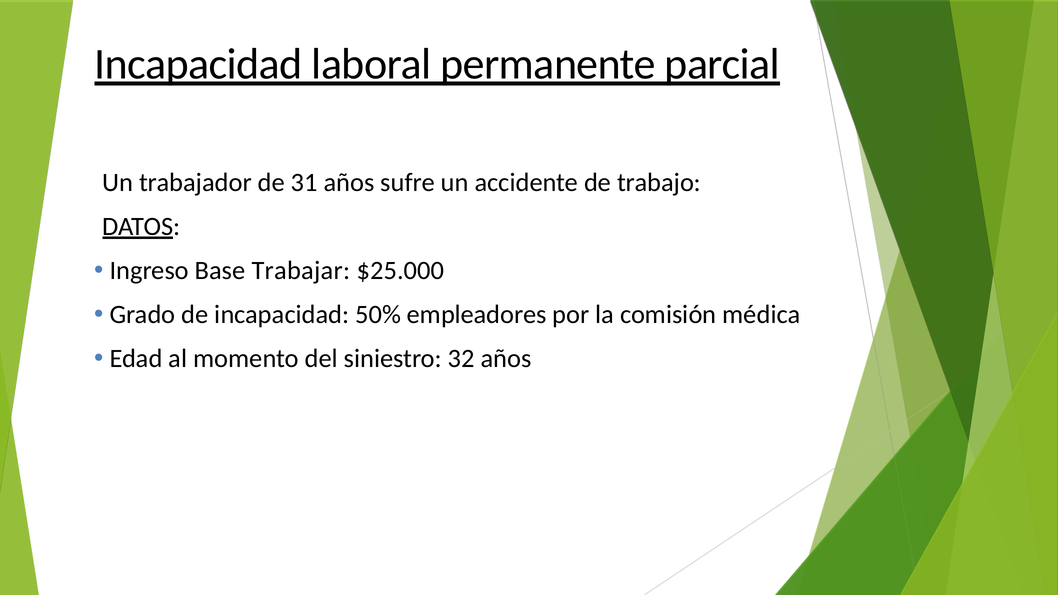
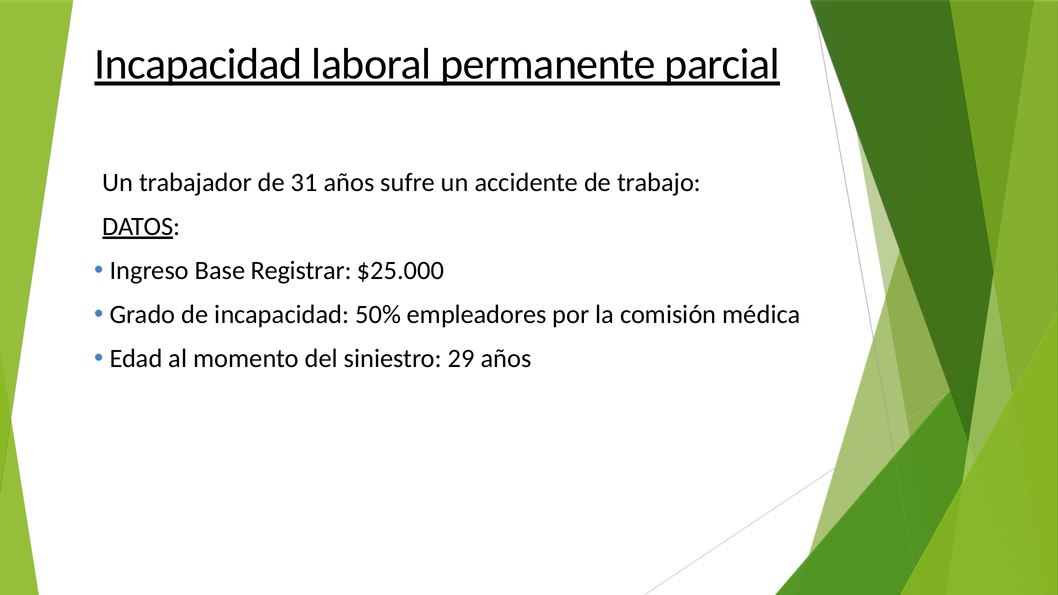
Trabajar: Trabajar -> Registrar (301, 271)
32: 32 -> 29 (461, 359)
